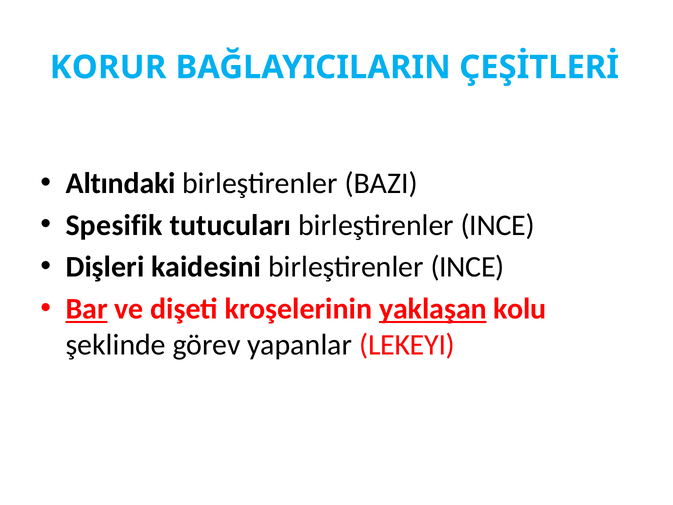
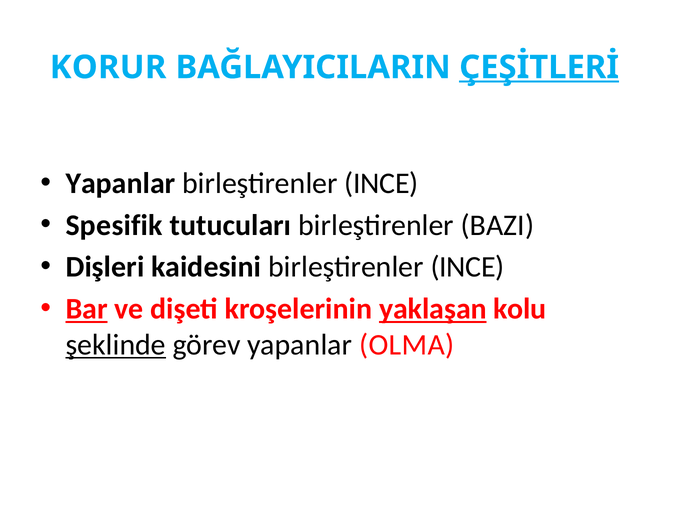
ÇEŞİTLERİ underline: none -> present (539, 67)
Altındaki: Altındaki -> Yapanlar (120, 183)
BAZI: BAZI -> INCE (381, 183)
tutucuları birleştirenler INCE: INCE -> BAZI (497, 225)
şeklinde underline: none -> present (116, 345)
LEKEYI: LEKEYI -> OLMA (407, 345)
